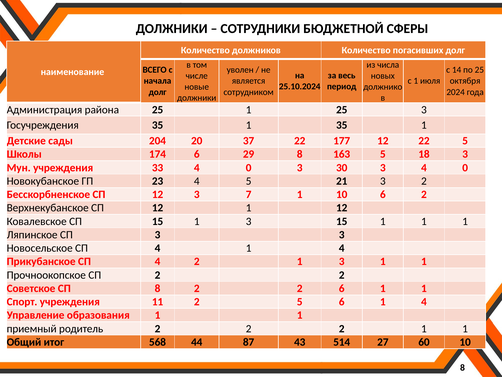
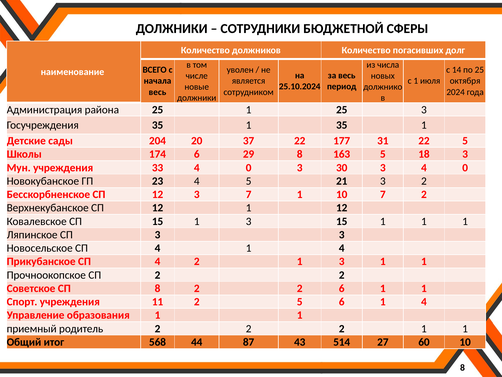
долг: долг -> весь (158, 92)
177 12: 12 -> 31 (383, 141)
10 6: 6 -> 7 (383, 194)
